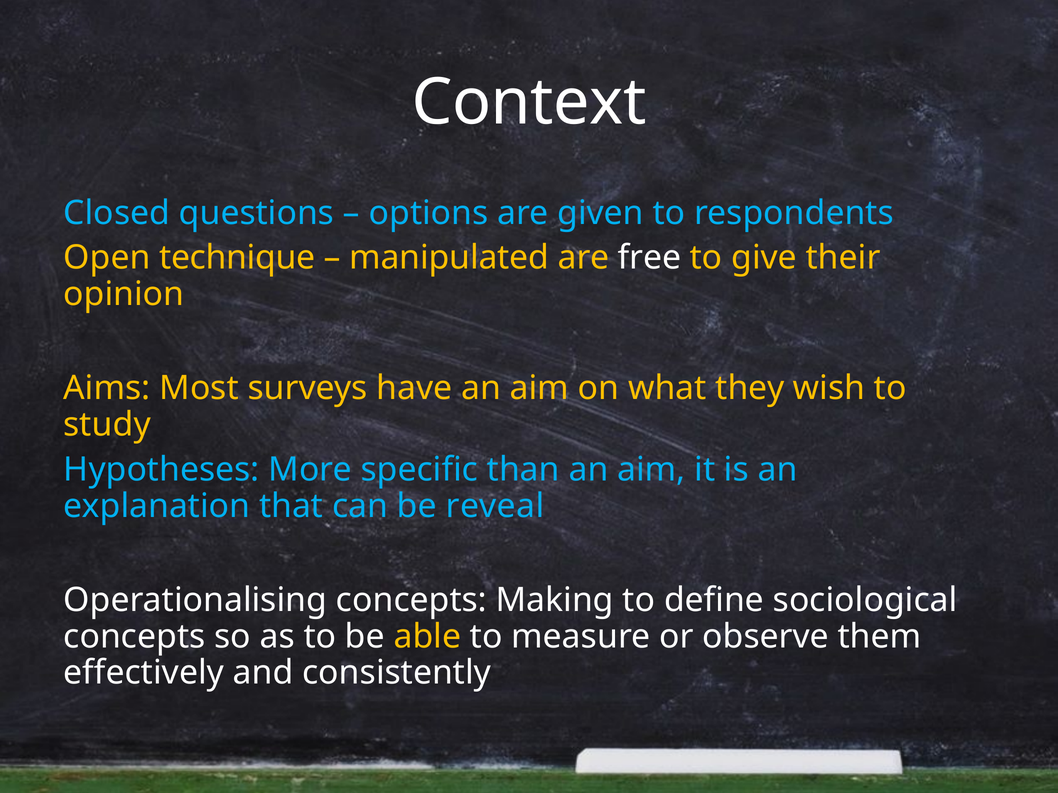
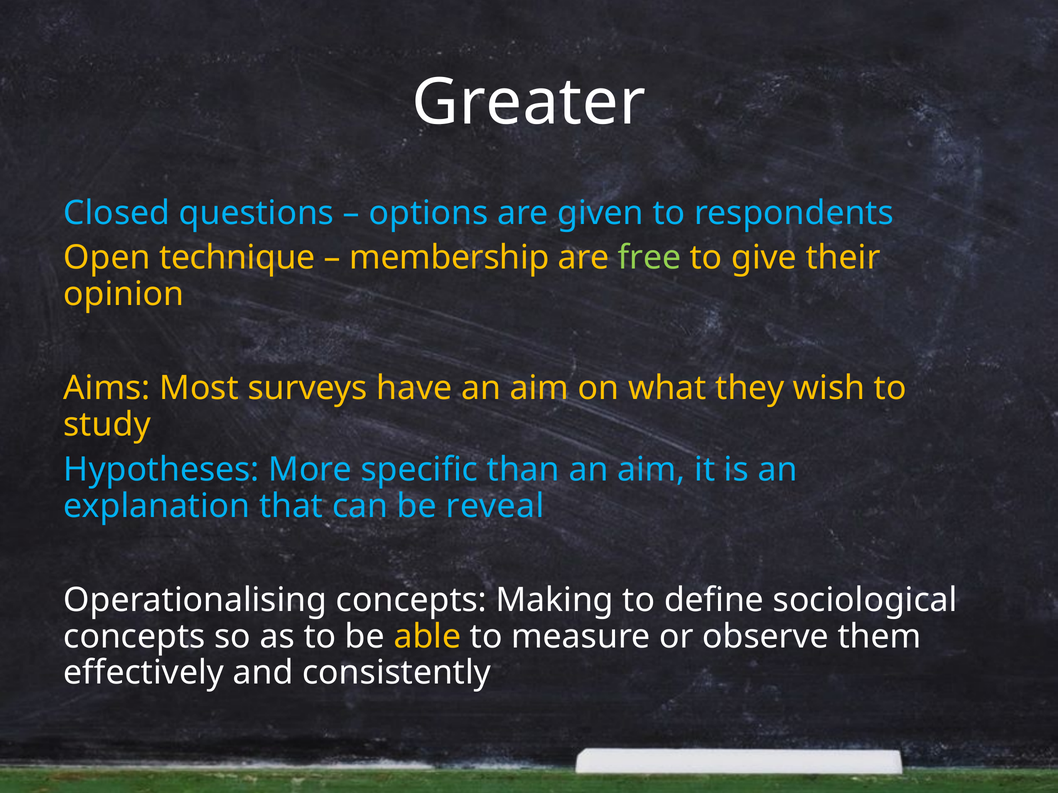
Context: Context -> Greater (529, 102)
manipulated: manipulated -> membership (449, 258)
free colour: white -> light green (650, 258)
